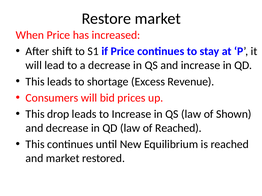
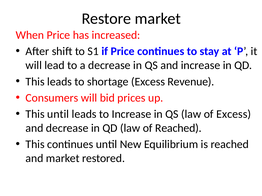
This drop: drop -> until (58, 114)
of Shown: Shown -> Excess (234, 114)
